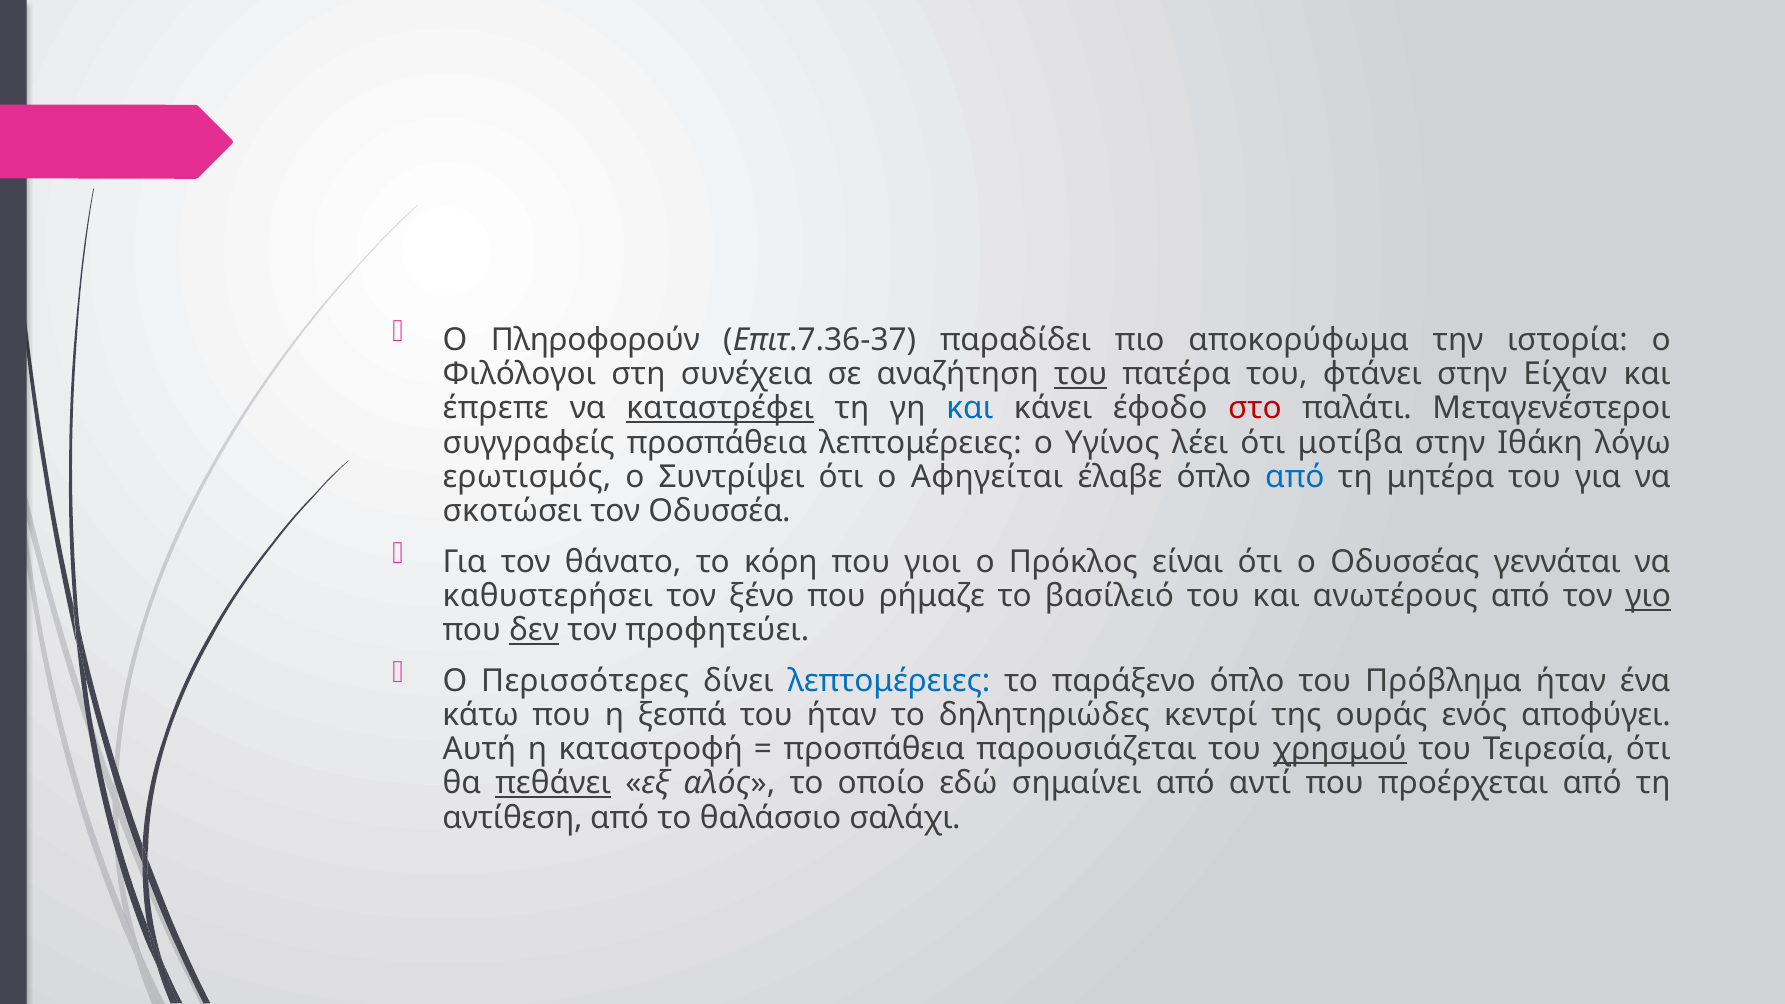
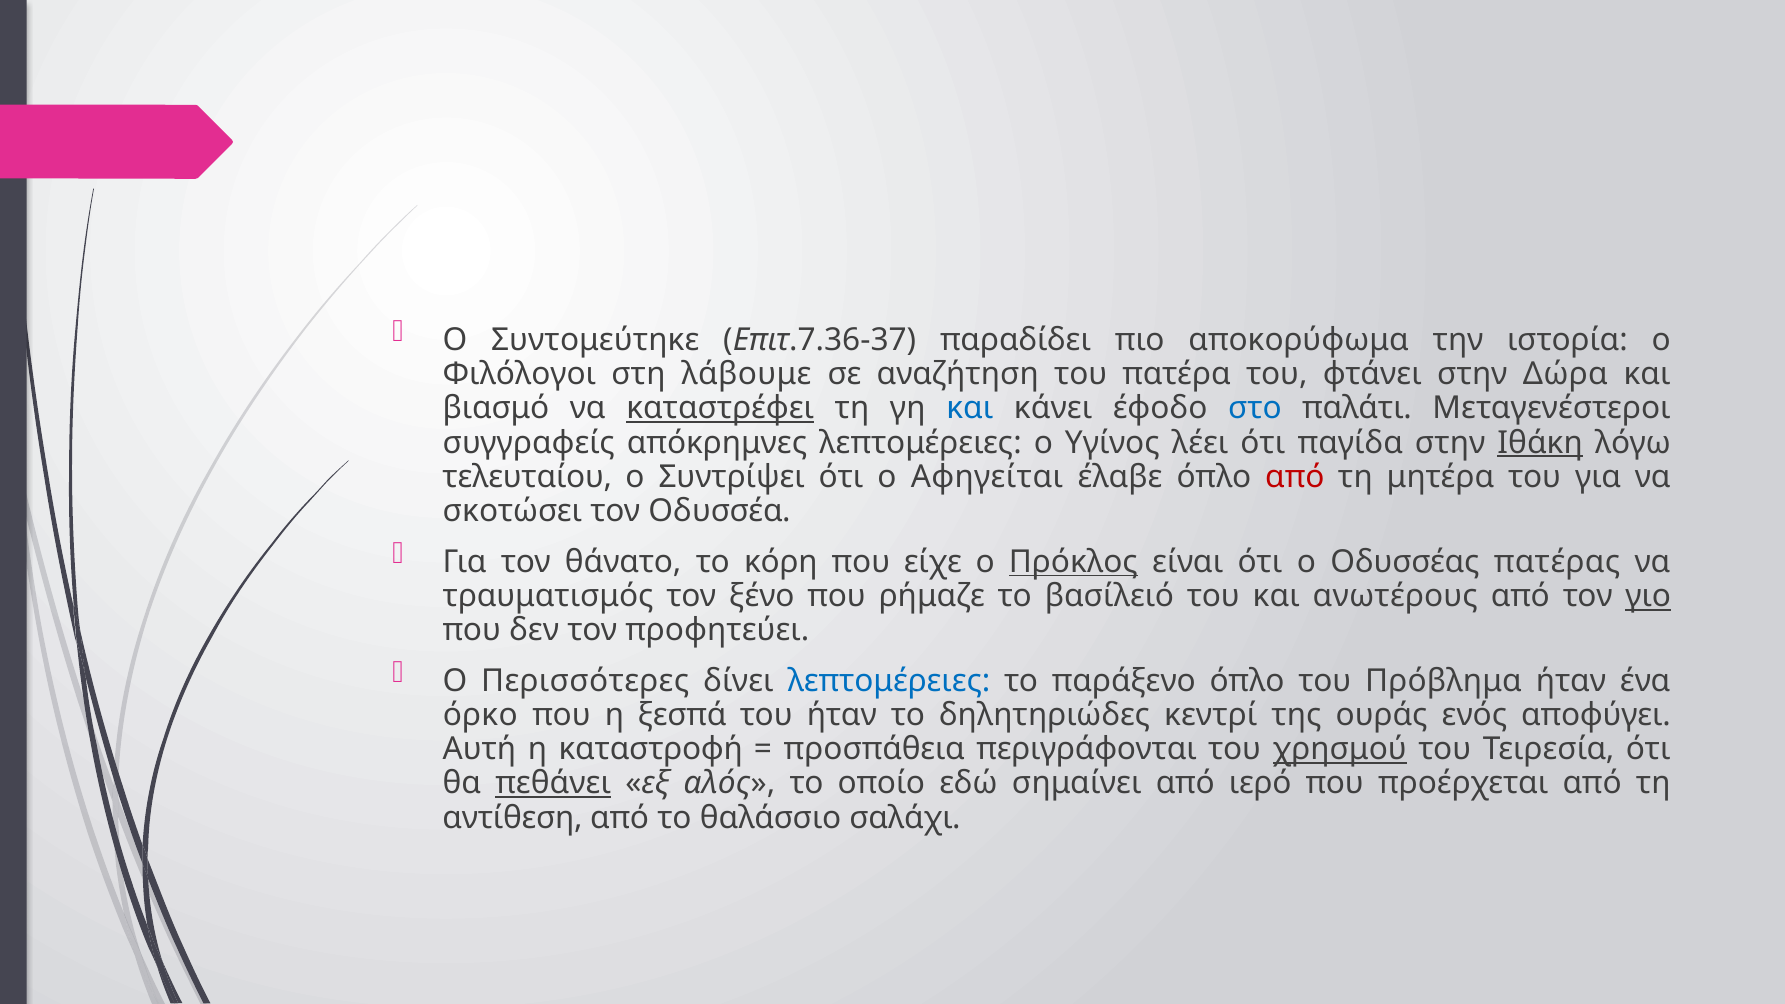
Πληροφορούν: Πληροφορούν -> Συντομεύτηκε (595, 340)
συνέχεια: συνέχεια -> λάβουμε (746, 374)
του underline: present -> none (1081, 374)
Είχαν: Είχαν -> Δώρα (1565, 374)
έπρεπε: έπρεπε -> βιασμό (496, 409)
στο colour: red -> blue (1255, 409)
συγγραφείς προσπάθεια: προσπάθεια -> απόκρημνες (717, 443)
μοτίβα: μοτίβα -> παγίδα (1350, 443)
Ιθάκη underline: none -> present (1540, 443)
ερωτισμός: ερωτισμός -> τελευταίου (527, 477)
από colour: blue -> red (1295, 477)
γιοι: γιοι -> είχε (933, 562)
Πρόκλος underline: none -> present (1073, 562)
γεννάται: γεννάται -> πατέρας (1557, 562)
καθυστερήσει: καθυστερήσει -> τραυματισμός (548, 596)
δεν underline: present -> none (534, 630)
κάτω: κάτω -> όρκο (480, 715)
παρουσιάζεται: παρουσιάζεται -> περιγράφονται (1087, 749)
αντί: αντί -> ιερό (1260, 784)
